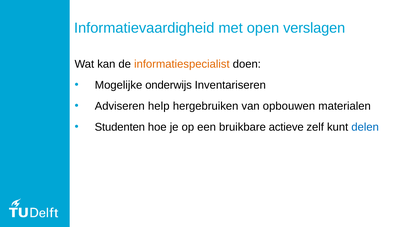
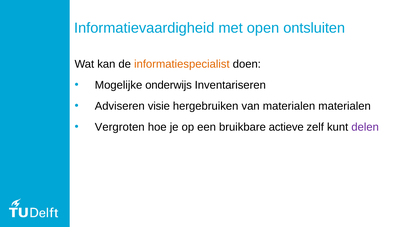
verslagen: verslagen -> ontsluiten (314, 28)
help: help -> visie (159, 106)
van opbouwen: opbouwen -> materialen (289, 106)
Studenten: Studenten -> Vergroten (120, 127)
delen colour: blue -> purple (365, 127)
